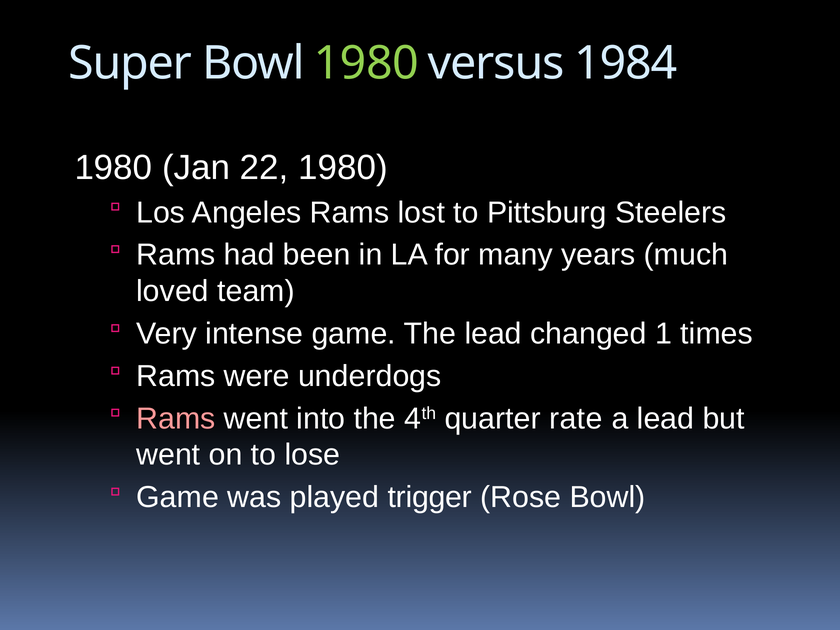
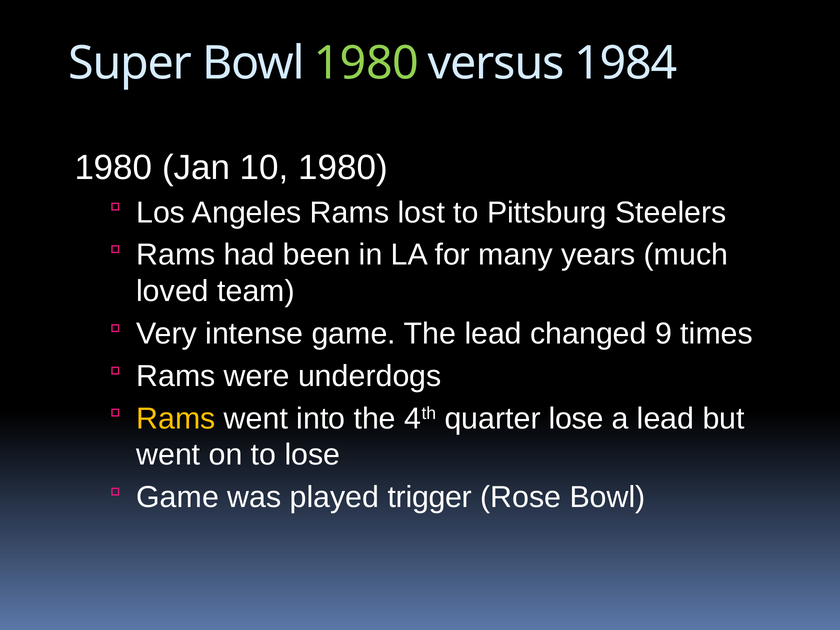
22: 22 -> 10 (264, 168)
1: 1 -> 9 (664, 334)
Rams colour: pink -> yellow (176, 419)
quarter rate: rate -> lose (576, 419)
